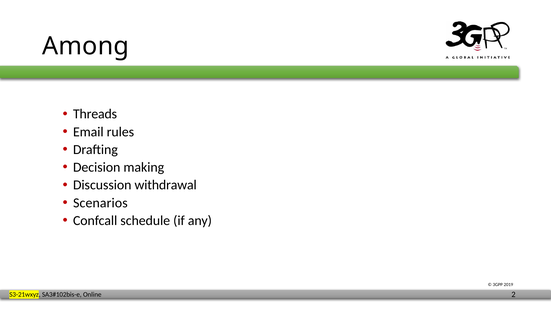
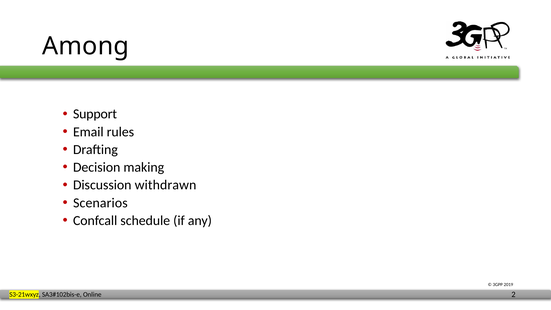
Threads: Threads -> Support (95, 114)
withdrawal: withdrawal -> withdrawn (166, 185)
